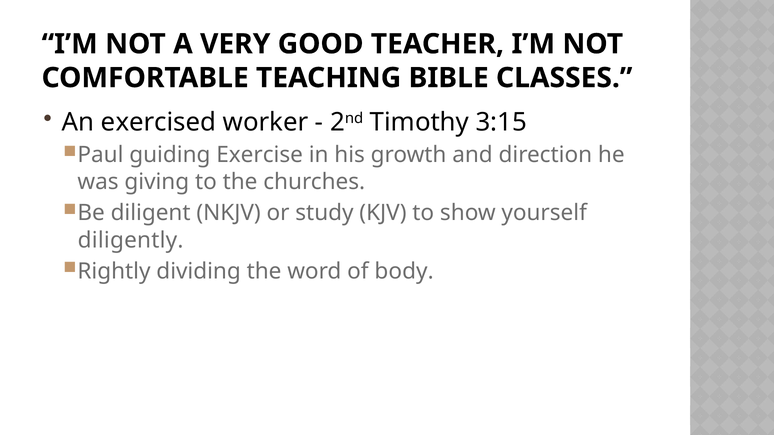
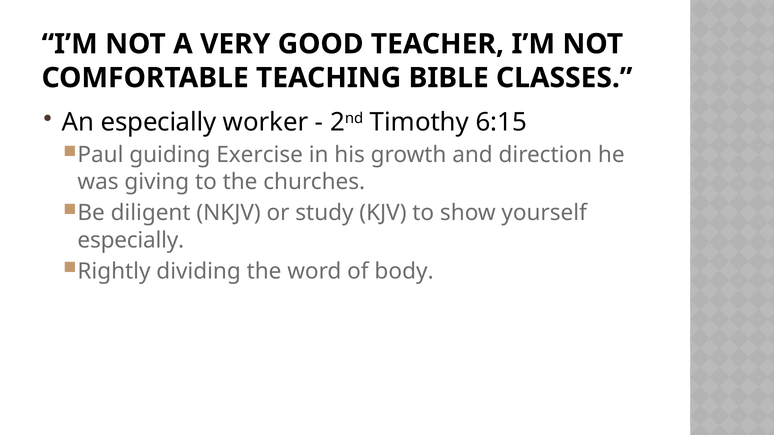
An exercised: exercised -> especially (159, 122)
3:15: 3:15 -> 6:15 (501, 122)
diligently: diligently -> especially (131, 240)
